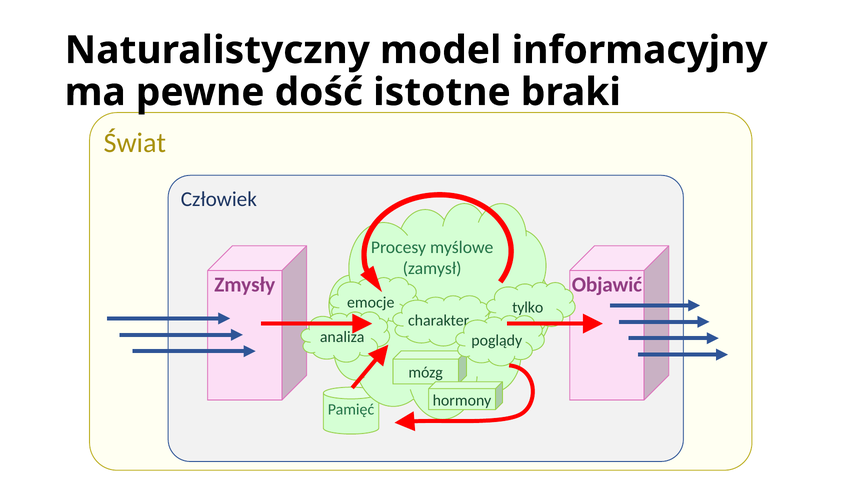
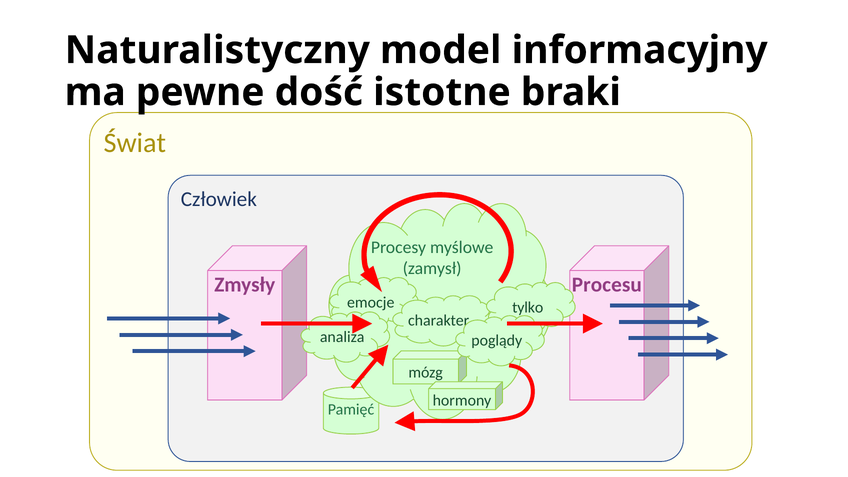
Objawić: Objawić -> Procesu (607, 285)
